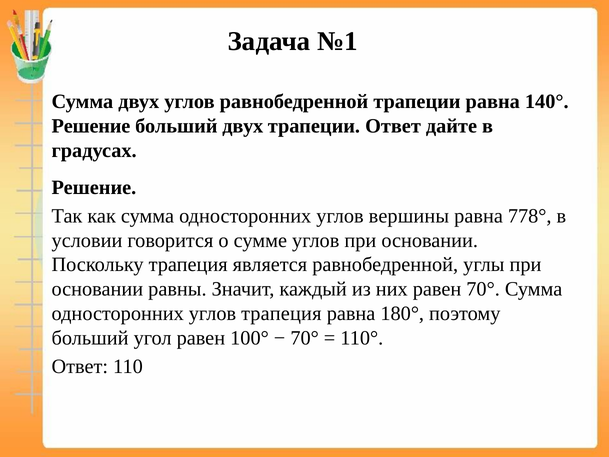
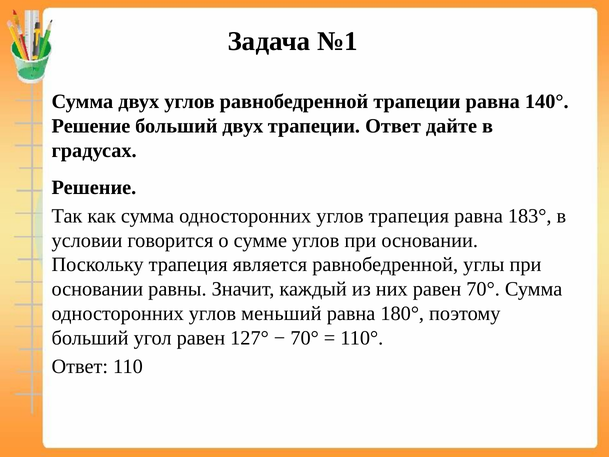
углов вершины: вершины -> трапеция (409, 216)
778°: 778° -> 183° (530, 216)
углов трапеция: трапеция -> меньший (281, 313)
100°: 100° -> 127° (249, 338)
